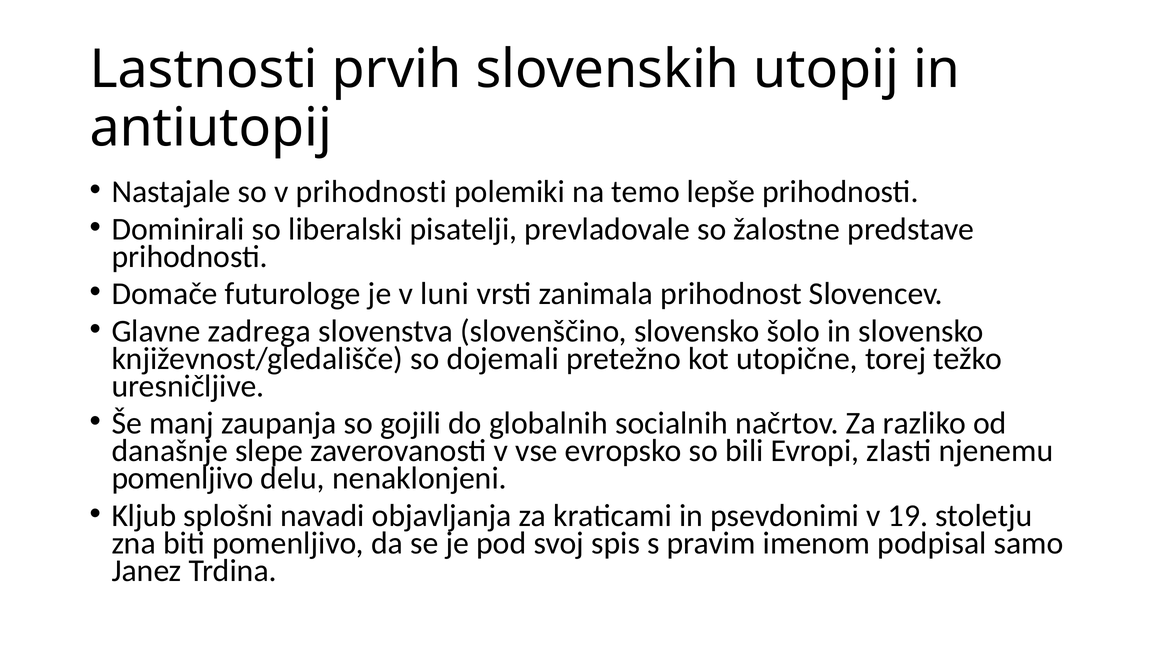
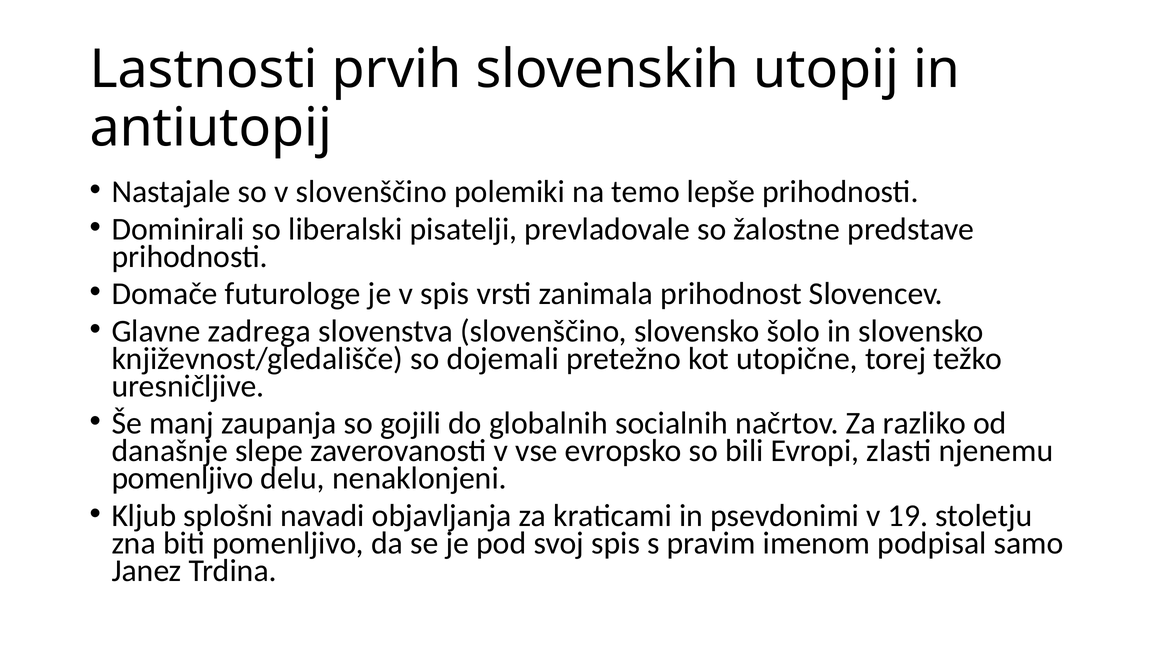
v prihodnosti: prihodnosti -> slovenščino (371, 192)
v luni: luni -> spis (445, 294)
